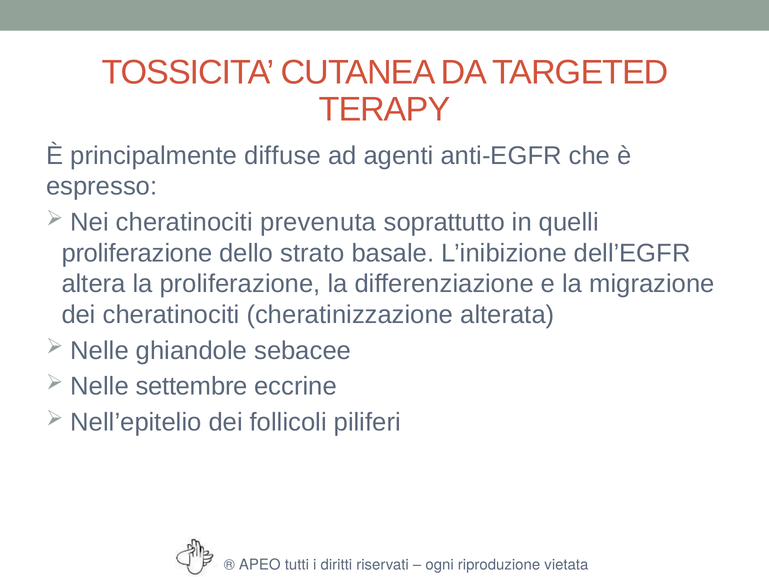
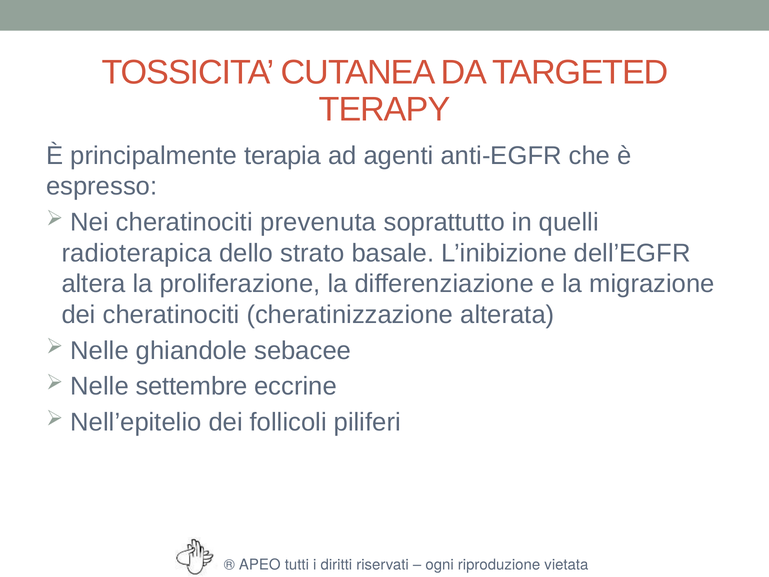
diffuse: diffuse -> terapia (283, 156)
proliferazione: proliferazione -> radioterapica (137, 253)
